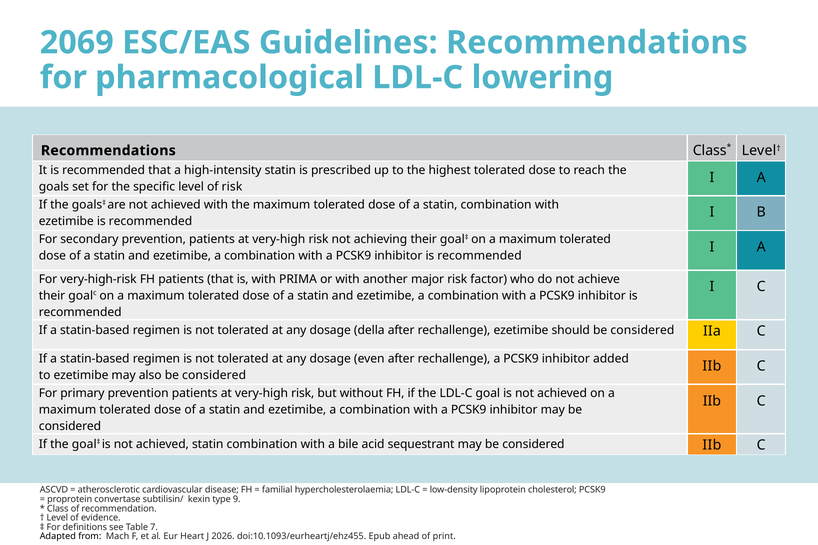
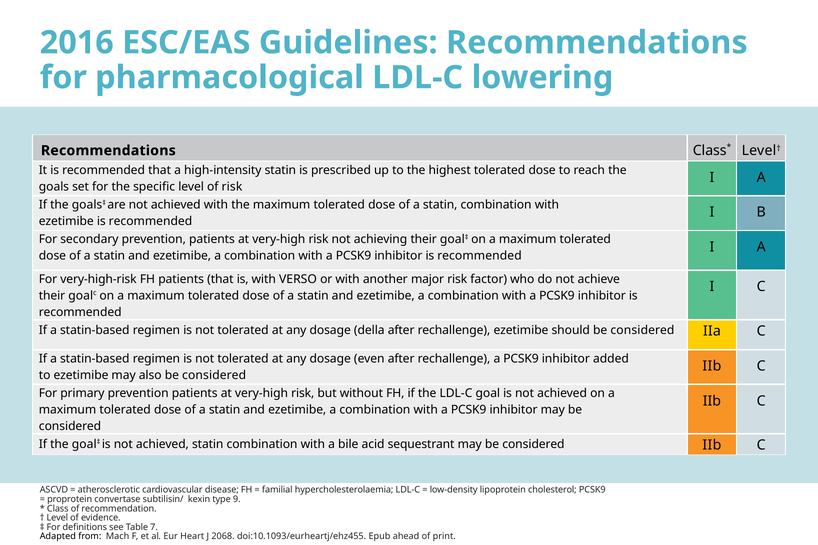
2069: 2069 -> 2016 (77, 43)
PRIMA: PRIMA -> VERSO (298, 279)
2026: 2026 -> 2068 (223, 537)
